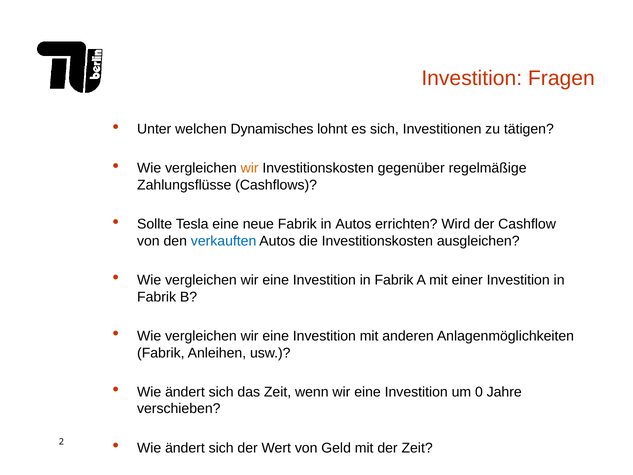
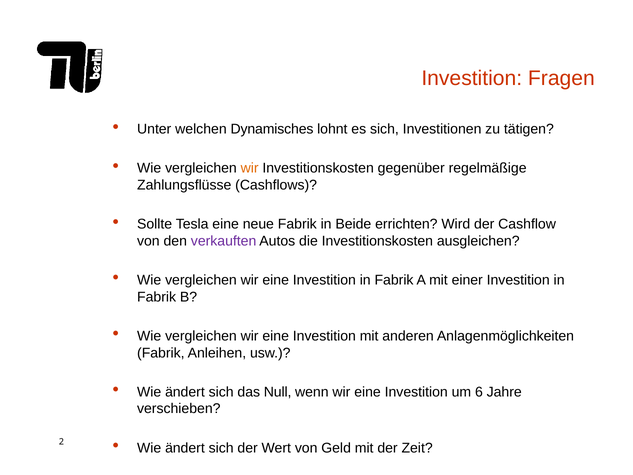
in Autos: Autos -> Beide (353, 224)
verkauften colour: blue -> purple (224, 241)
das Zeit: Zeit -> Null (278, 392)
0: 0 -> 6 (479, 392)
